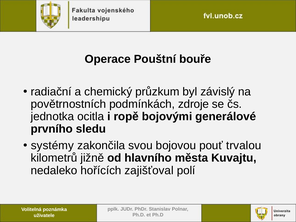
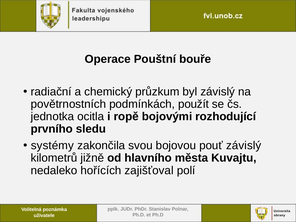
zdroje: zdroje -> použít (194, 104)
generálové: generálové -> rozhodující (226, 117)
pouť trvalou: trvalou -> závislý (244, 146)
